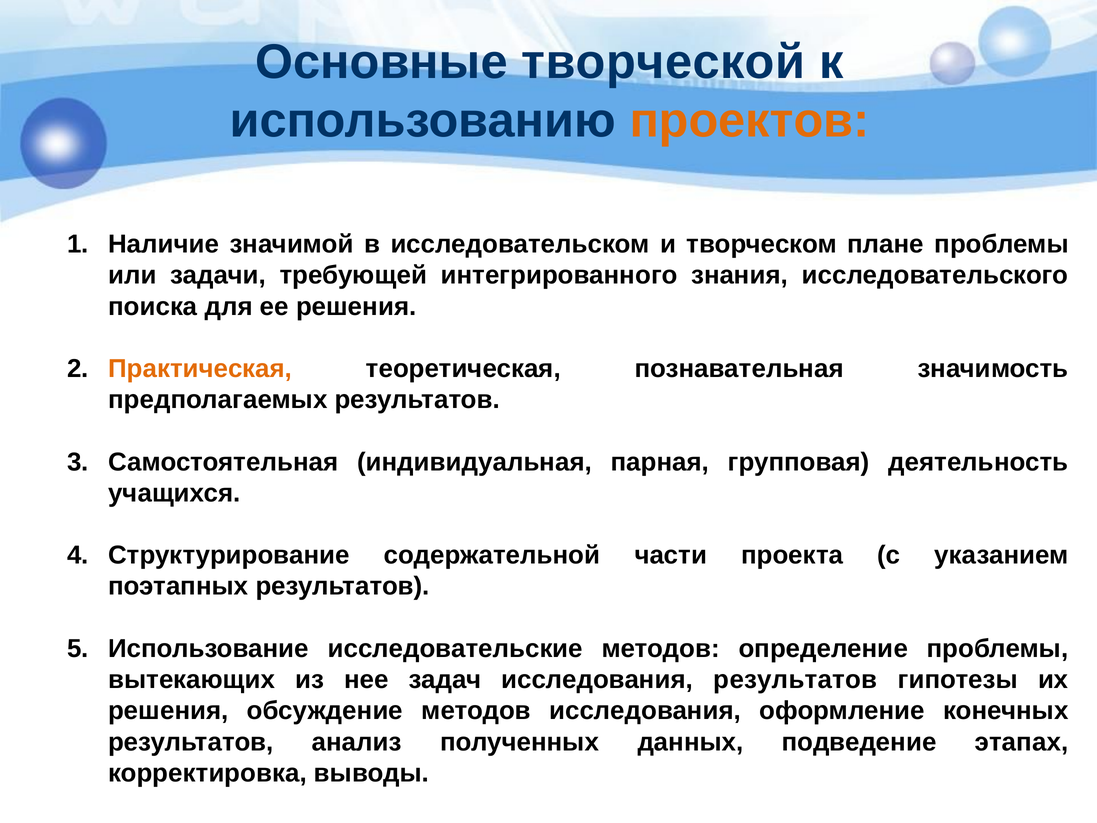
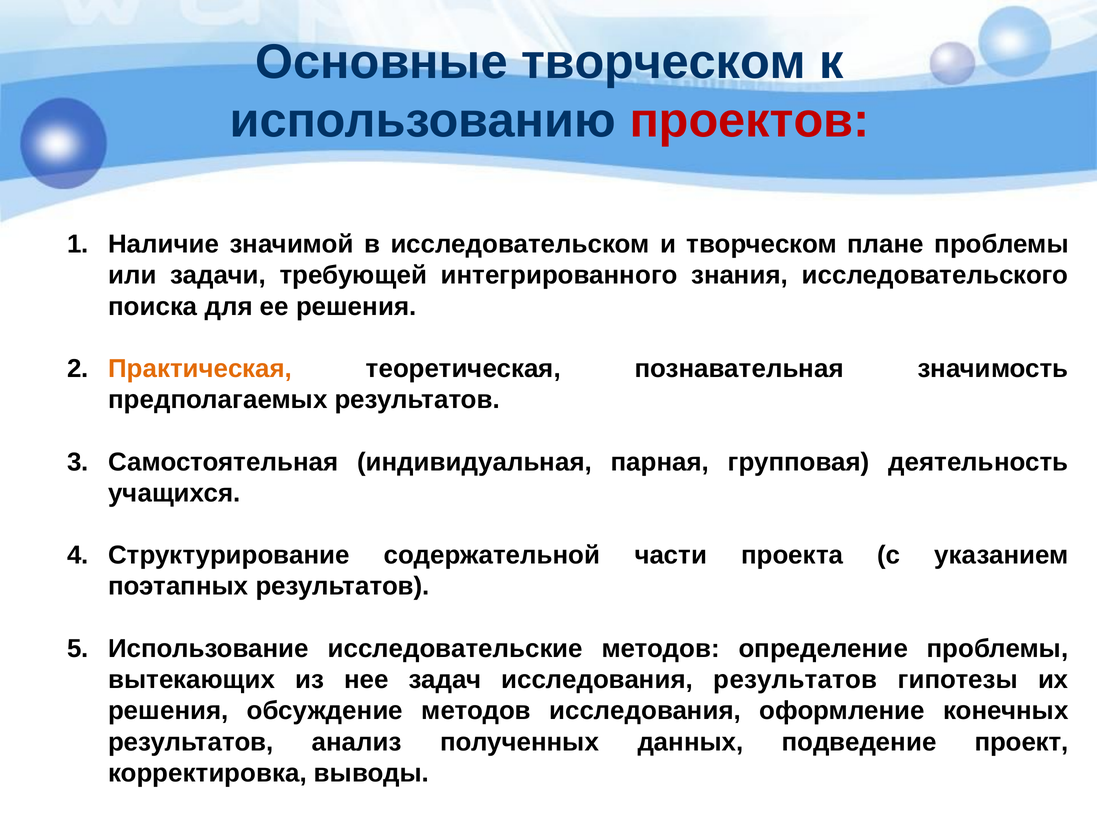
Основные творческой: творческой -> творческом (663, 62)
проектов colour: orange -> red (750, 120)
этапах: этапах -> проект (1022, 742)
